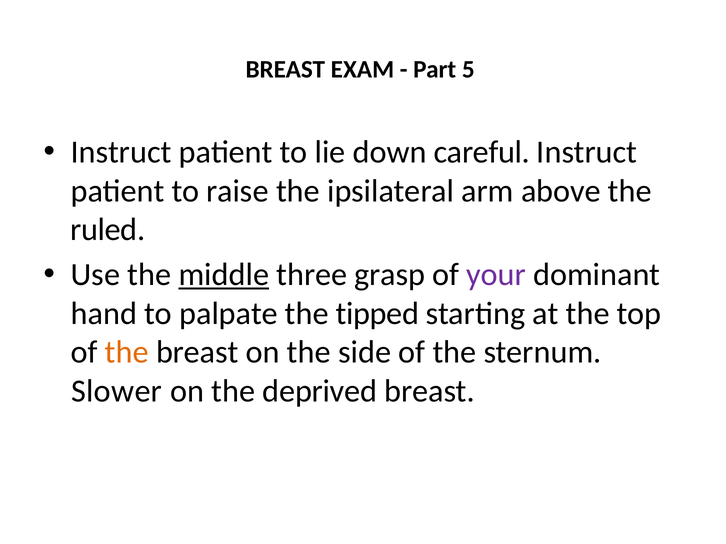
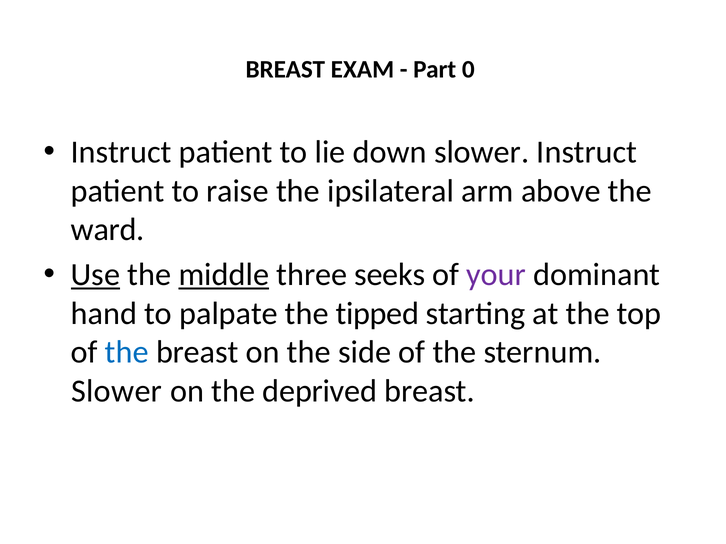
5: 5 -> 0 (468, 70)
down careful: careful -> slower (482, 152)
ruled: ruled -> ward (108, 230)
Use underline: none -> present (95, 275)
grasp: grasp -> seeks (390, 275)
the colour: orange -> blue (127, 353)
